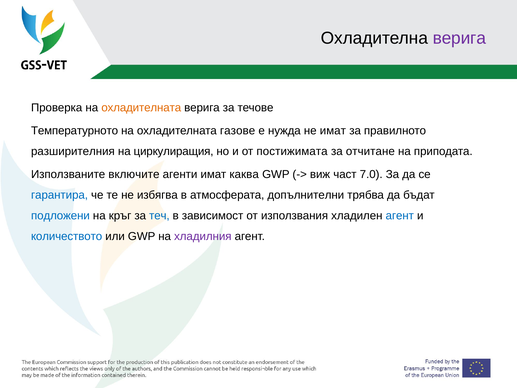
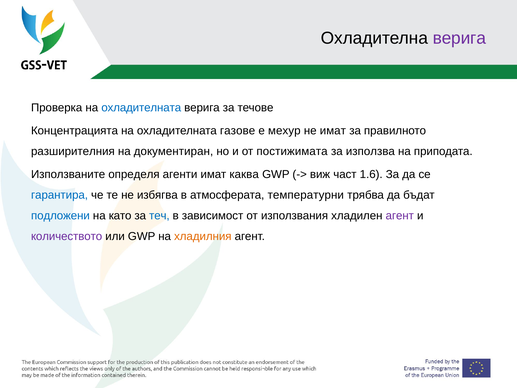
охладителната colour: orange -> blue (141, 108)
Температурното: Температурното -> Концентрацията (75, 131)
нужда: нужда -> мехур (284, 131)
циркулиращия: циркулиращия -> документиран (173, 151)
отчитане: отчитане -> използва (370, 151)
включите: включите -> определя (134, 174)
7.0: 7.0 -> 1.6 (371, 174)
допълнителни: допълнителни -> температурни (306, 195)
кръг: кръг -> като (120, 216)
агент colour: blue -> purple (400, 216)
количеството colour: blue -> purple (67, 236)
хладилния colour: purple -> orange (203, 236)
